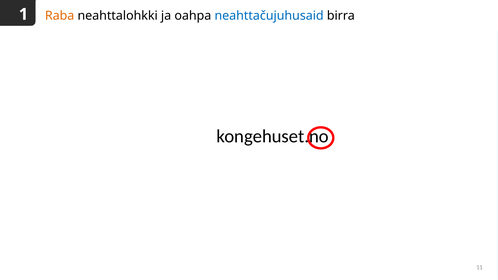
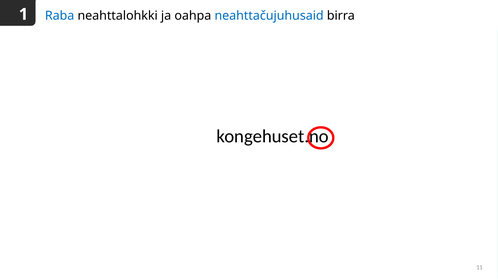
Raba colour: orange -> blue (60, 16)
